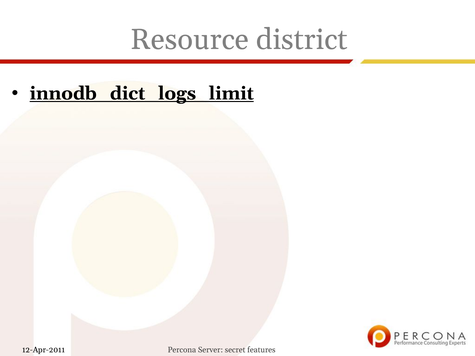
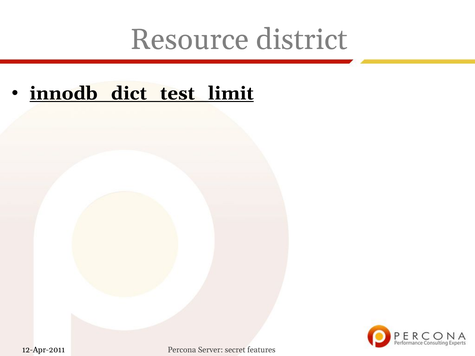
innodb_dict_logs_limit: innodb_dict_logs_limit -> innodb_dict_test_limit (142, 93)
